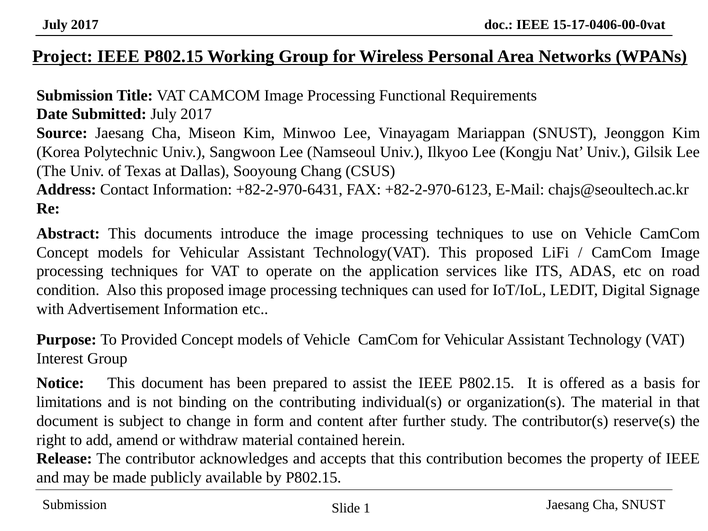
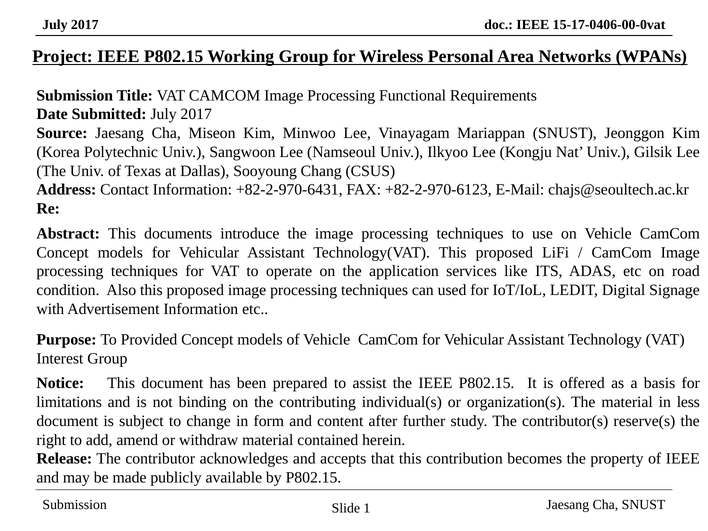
in that: that -> less (688, 402)
